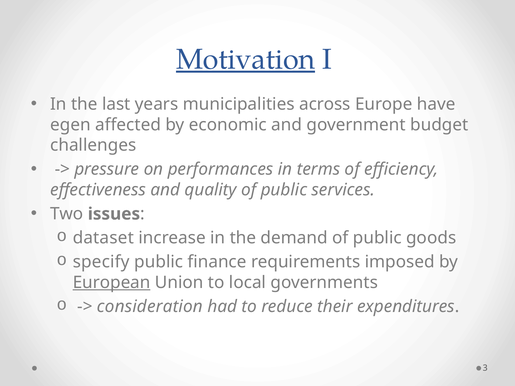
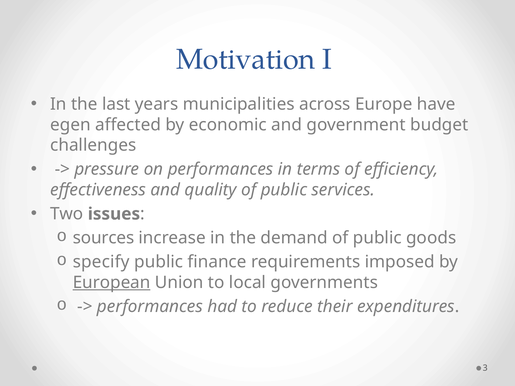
Motivation underline: present -> none (246, 59)
dataset: dataset -> sources (103, 238)
consideration: consideration -> performances (150, 307)
